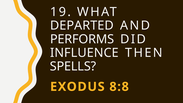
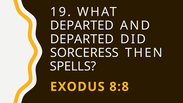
PERFORMS: PERFORMS -> DEPARTED (82, 39)
INFLUENCE: INFLUENCE -> SORCERESS (84, 53)
